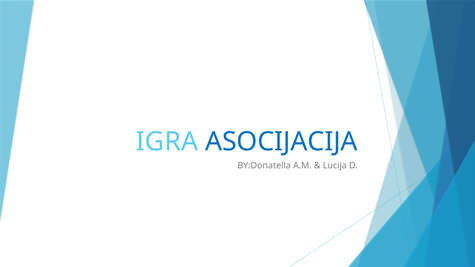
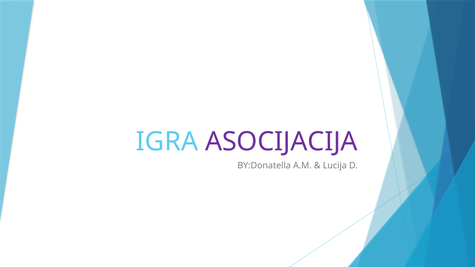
ASOCIJACIJA colour: blue -> purple (281, 142)
